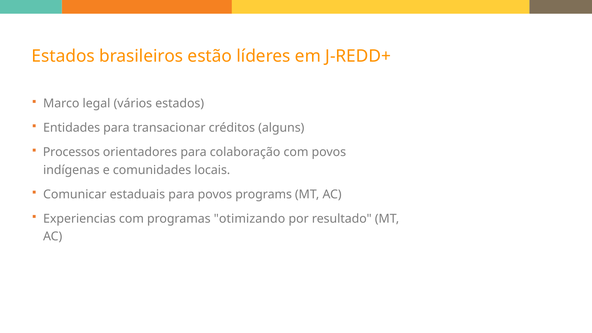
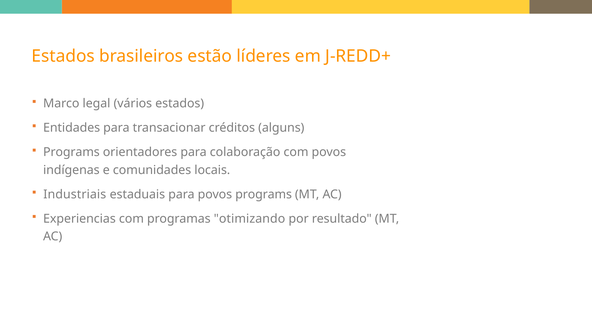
Processos: Processos -> Programs (71, 152)
Comunicar: Comunicar -> Industriais (75, 194)
